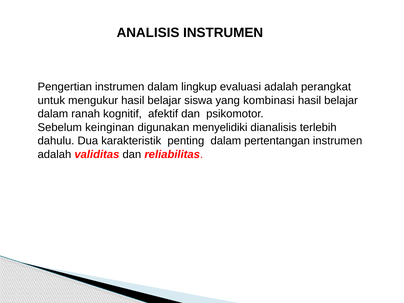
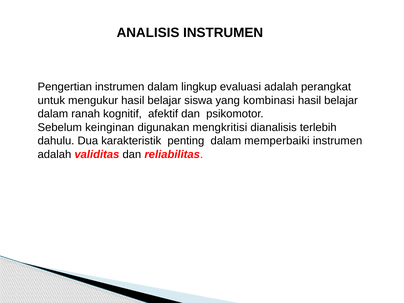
menyelidiki: menyelidiki -> mengkritisi (220, 127)
pertentangan: pertentangan -> memperbaiki (277, 141)
